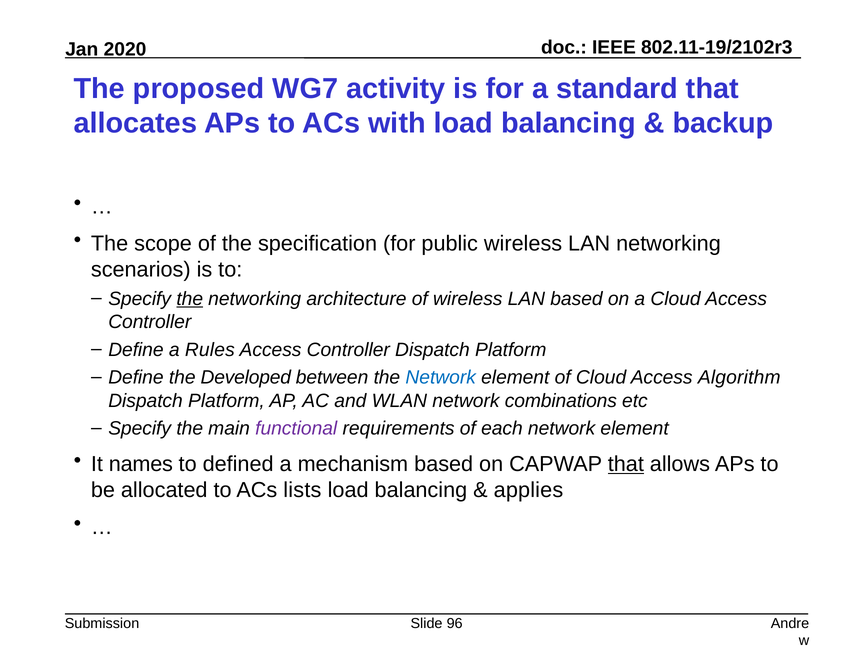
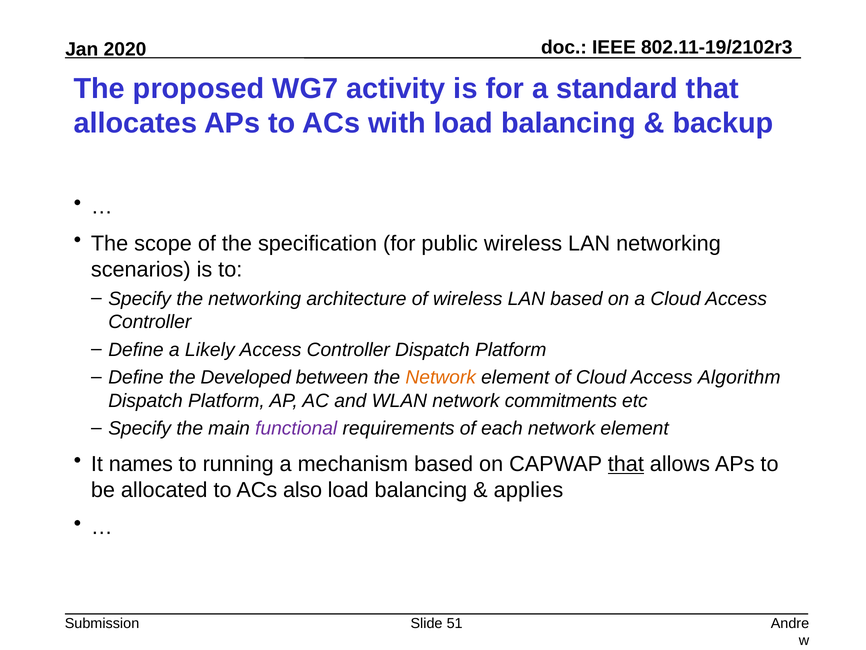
the underline: present -> none (190, 298)
Rules: Rules -> Likely (210, 349)
Network colour: blue -> orange (441, 377)
combinations: combinations -> commitments (561, 400)
defined: defined -> running (238, 464)
lists: lists -> also (303, 490)
96: 96 -> 51 (455, 623)
